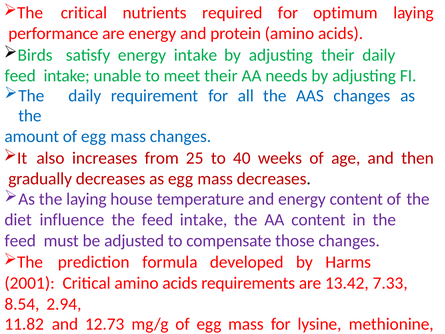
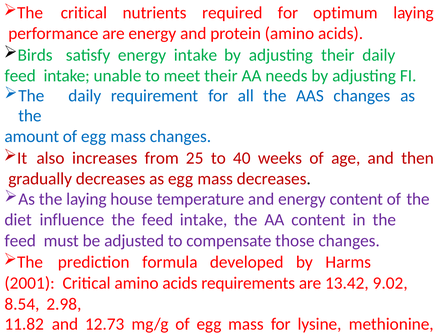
7.33: 7.33 -> 9.02 (390, 283)
2.94: 2.94 -> 2.98 (64, 304)
